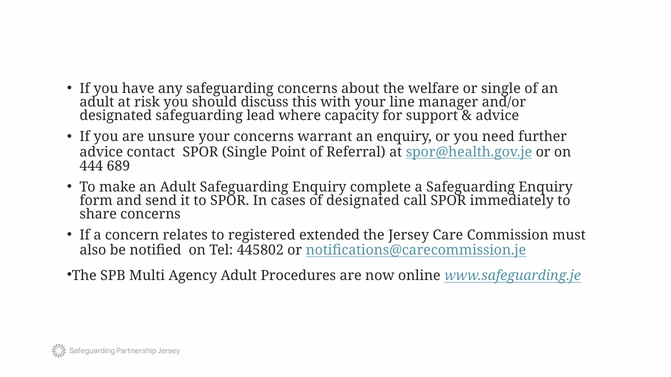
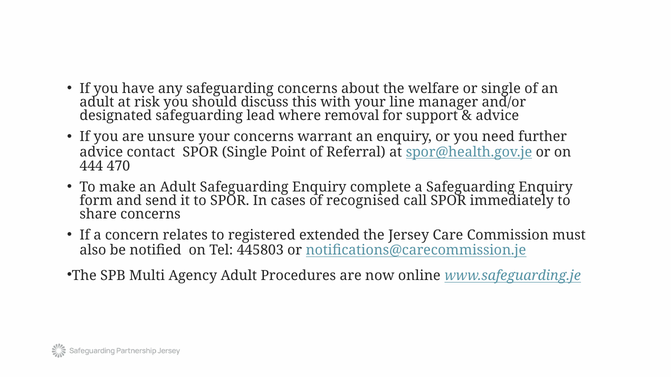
capacity: capacity -> removal (352, 116)
689: 689 -> 470 (118, 166)
of designated: designated -> recognised (363, 201)
445802: 445802 -> 445803 (260, 251)
